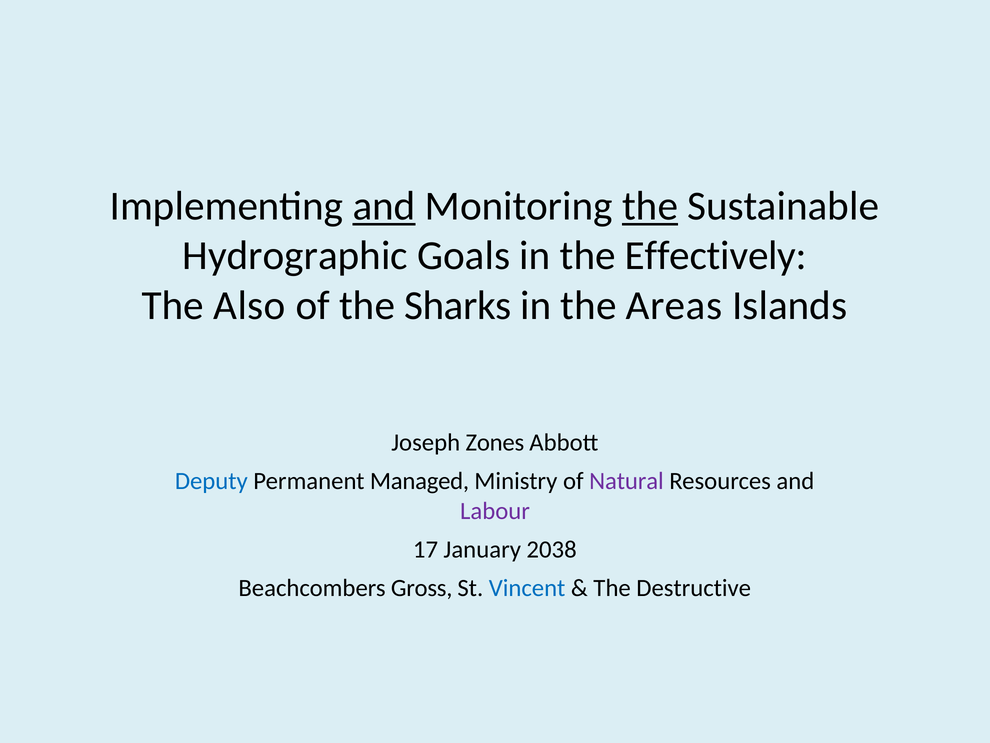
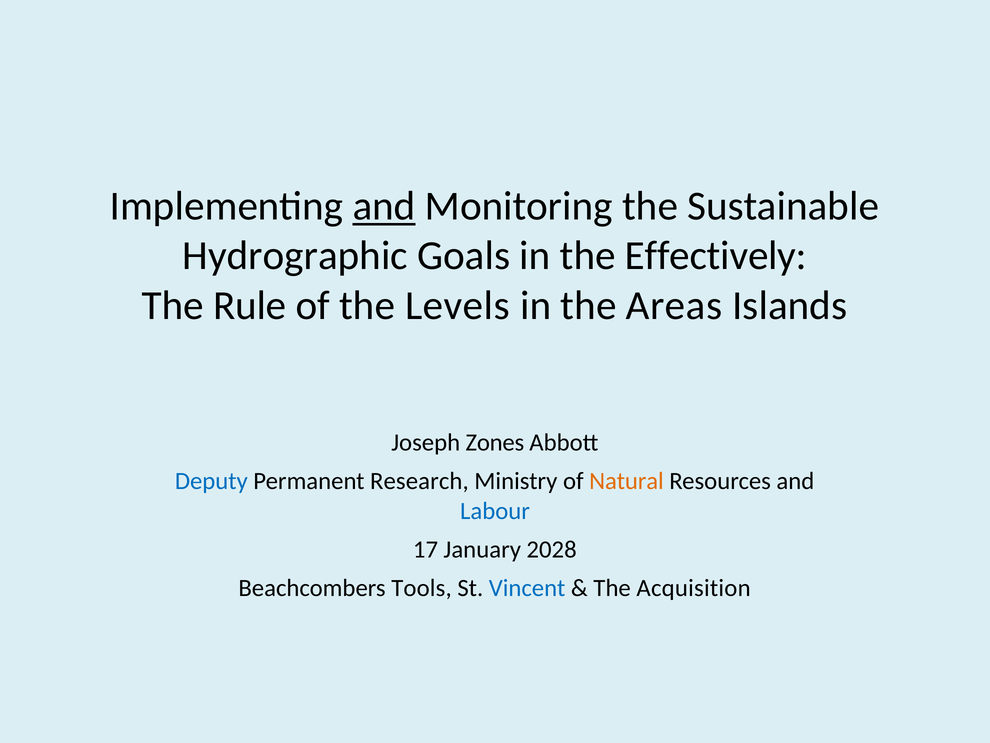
the underline: present -> none (650, 206)
Also: Also -> Rule (250, 305)
Sharks: Sharks -> Levels (457, 305)
Managed: Managed -> Research (419, 481)
Natural colour: purple -> orange (626, 481)
Labour colour: purple -> blue (495, 510)
2038: 2038 -> 2028 (552, 549)
Gross: Gross -> Tools (421, 588)
Destructive: Destructive -> Acquisition (694, 588)
